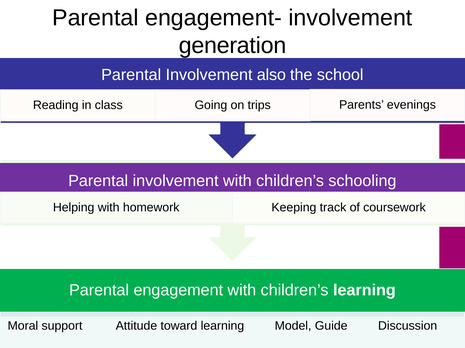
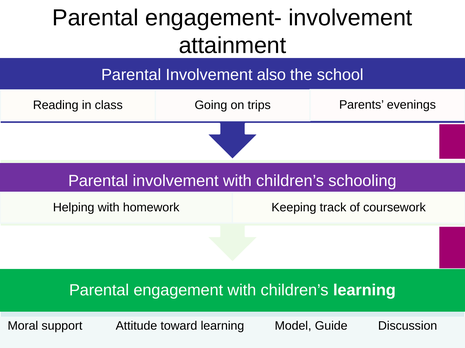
generation: generation -> attainment (232, 46)
